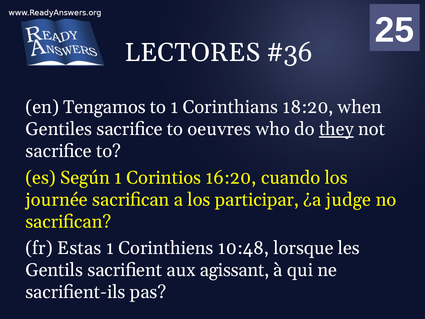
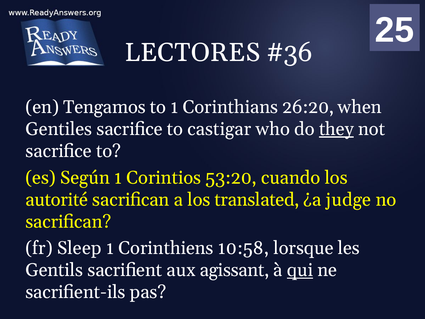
18:20: 18:20 -> 26:20 (308, 107)
oeuvres: oeuvres -> castigar (219, 129)
16:20: 16:20 -> 53:20 (231, 178)
journée: journée -> autorité (57, 200)
participar: participar -> translated (257, 200)
Estas: Estas -> Sleep (79, 248)
10:48: 10:48 -> 10:58 (243, 248)
qui underline: none -> present (300, 270)
